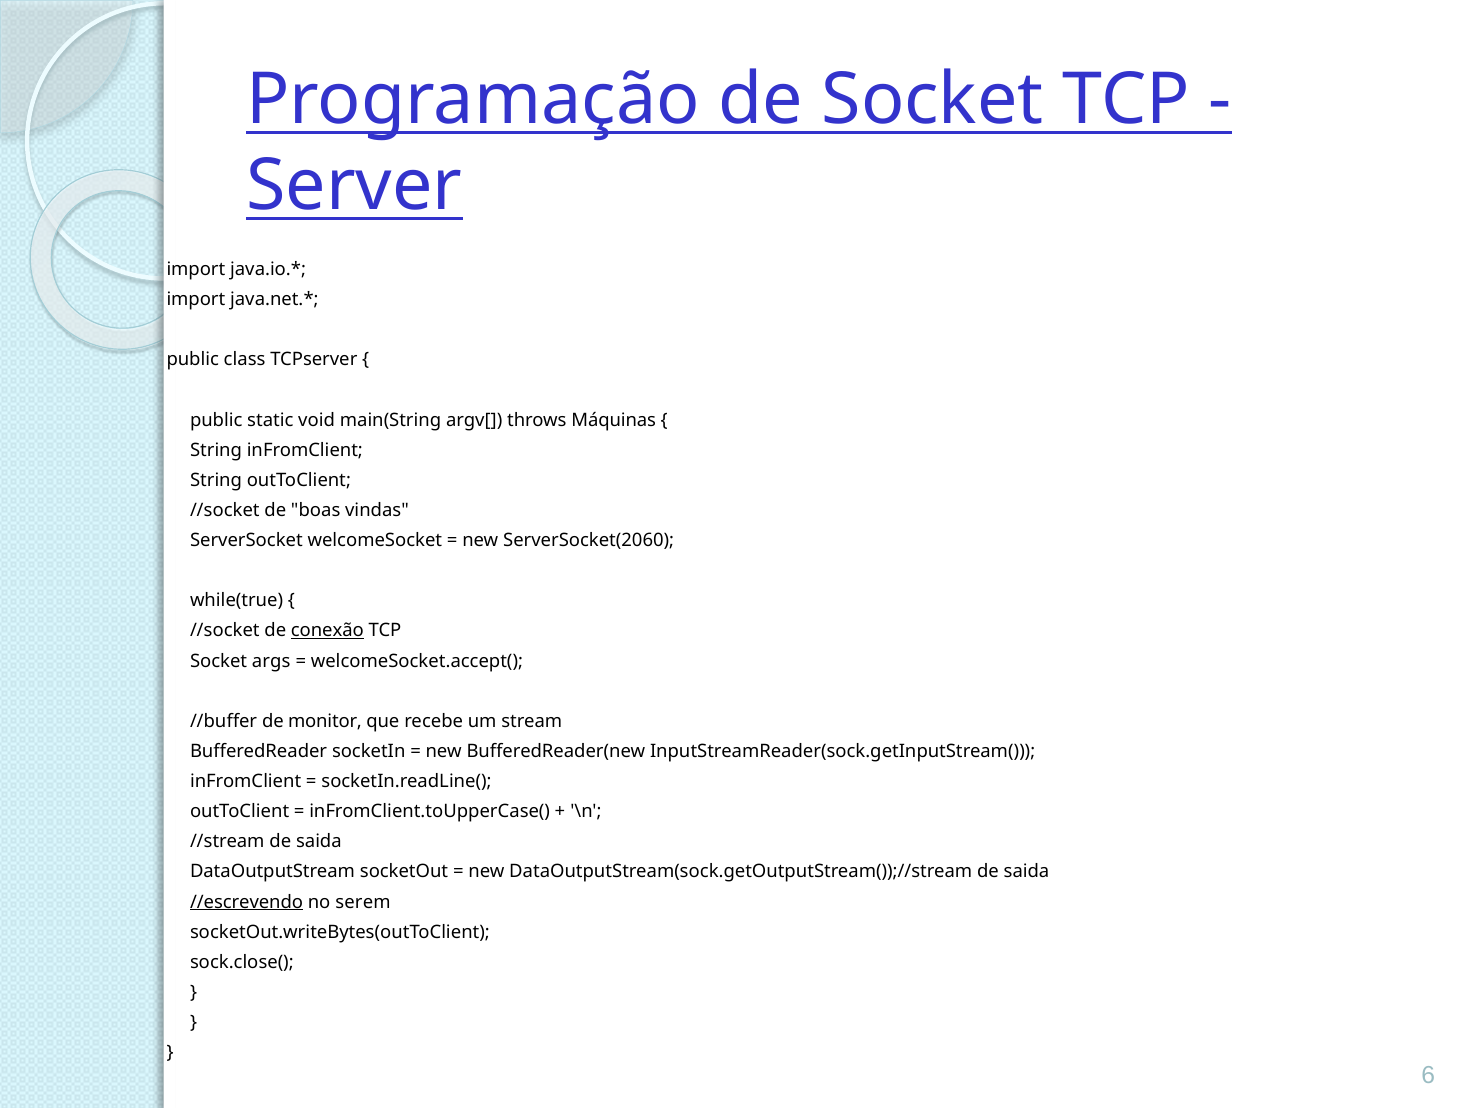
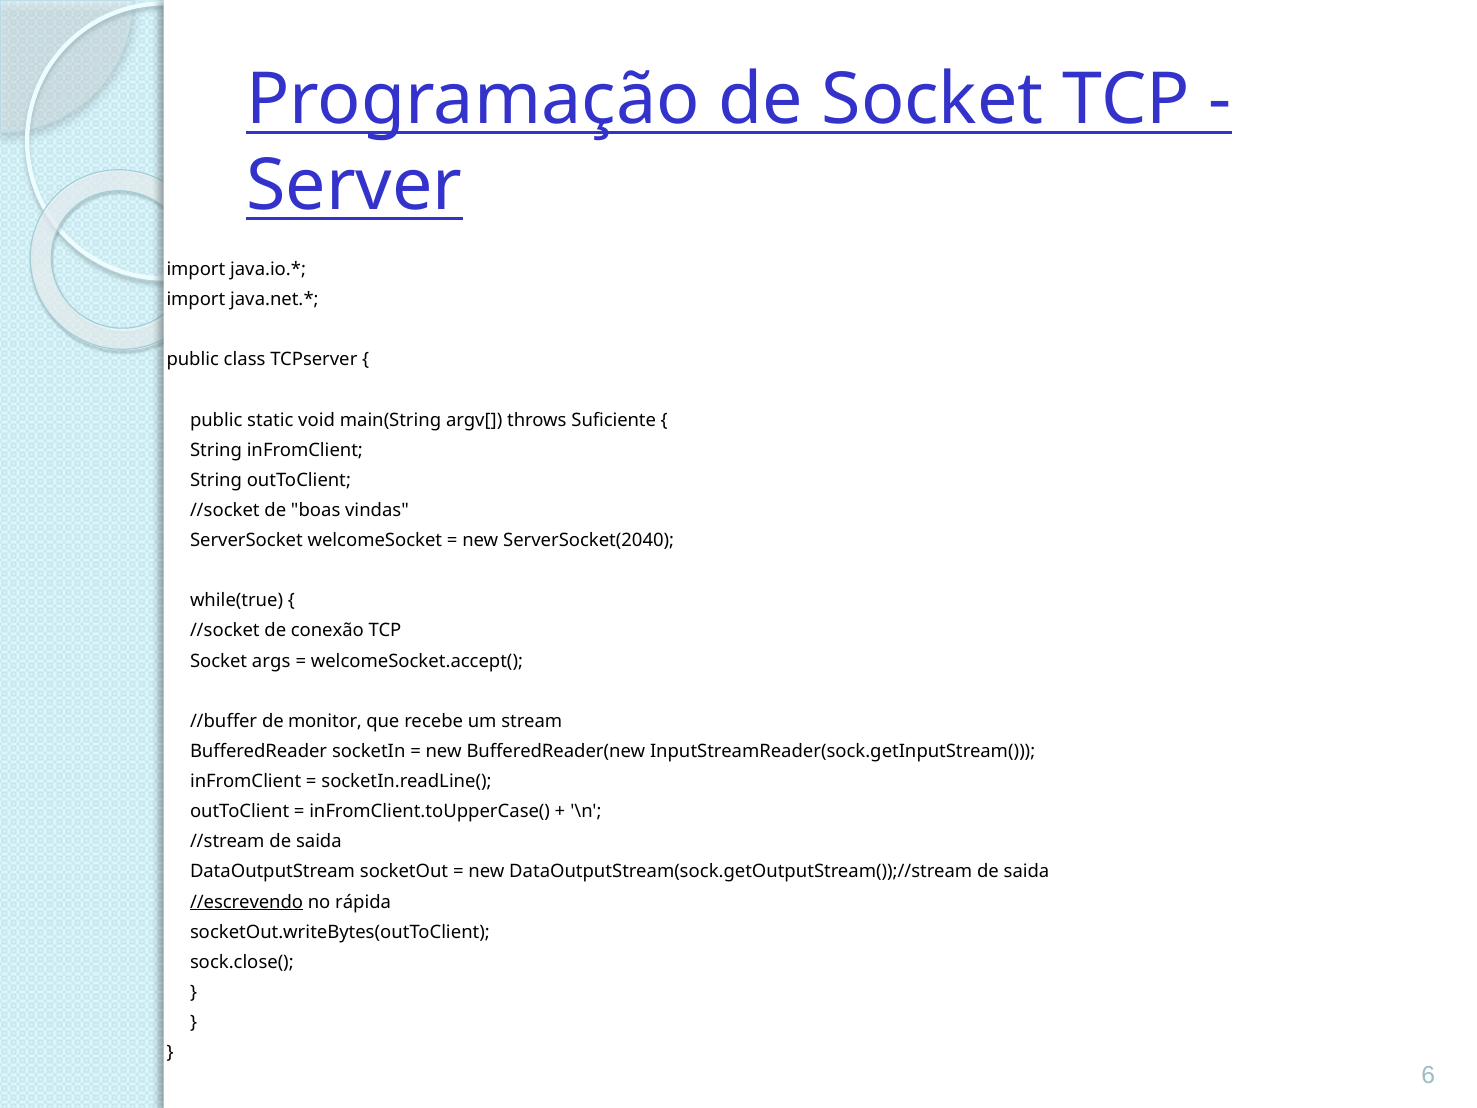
Máquinas: Máquinas -> Suficiente (614, 420)
ServerSocket(2060: ServerSocket(2060 -> ServerSocket(2040 (589, 540)
conexão underline: present -> none (327, 631)
serem: serem -> rápida (363, 902)
